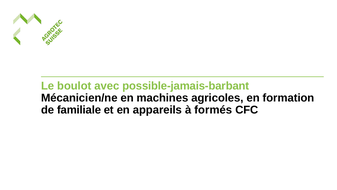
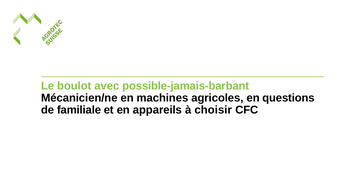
formation: formation -> questions (289, 98)
formés: formés -> choisir (213, 110)
